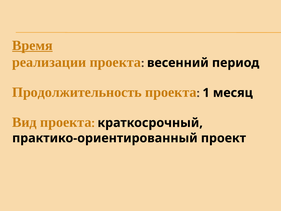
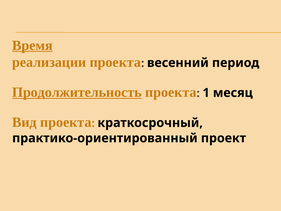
Продолжительность underline: none -> present (77, 92)
